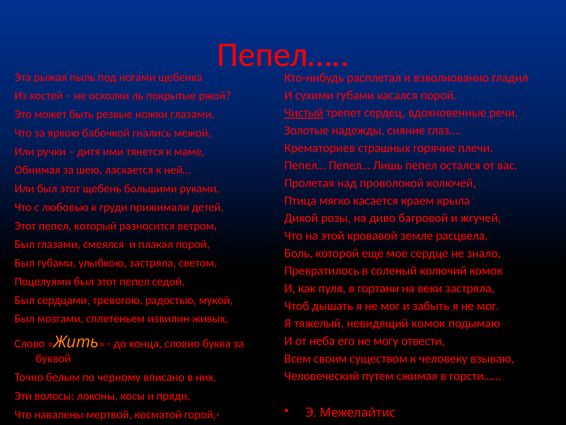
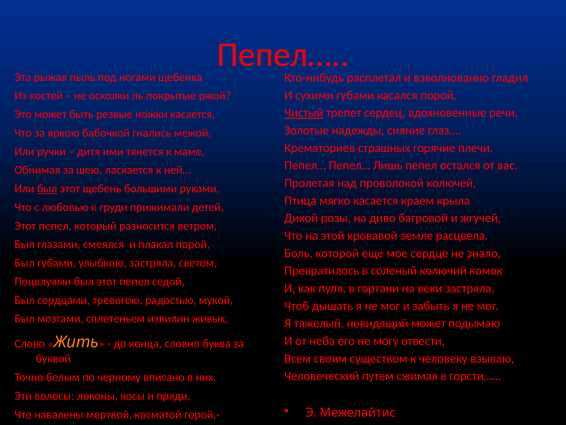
ножки глазами: глазами -> касается (193, 114)
был underline: none -> present (47, 188)
невидящий комок: комок -> может (428, 323)
